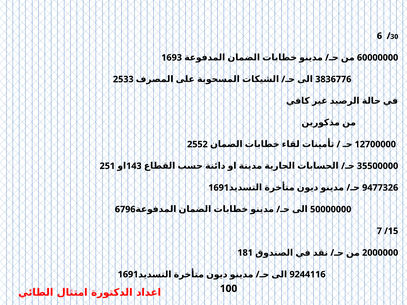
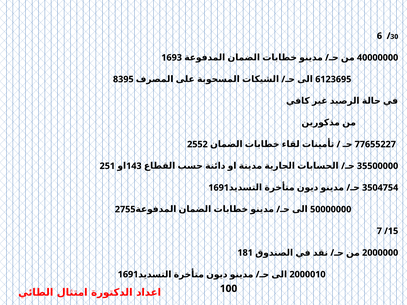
60000000: 60000000 -> 40000000 (378, 58)
2533: 2533 -> 8395 (123, 79)
3836776: 3836776 -> 6123695 (333, 79)
12700000: 12700000 -> 77655227 (375, 144)
9477326: 9477326 -> 3504754 (380, 188)
6796: 6796 -> 2755 (125, 210)
9244116: 9244116 -> 2000010 (308, 275)
